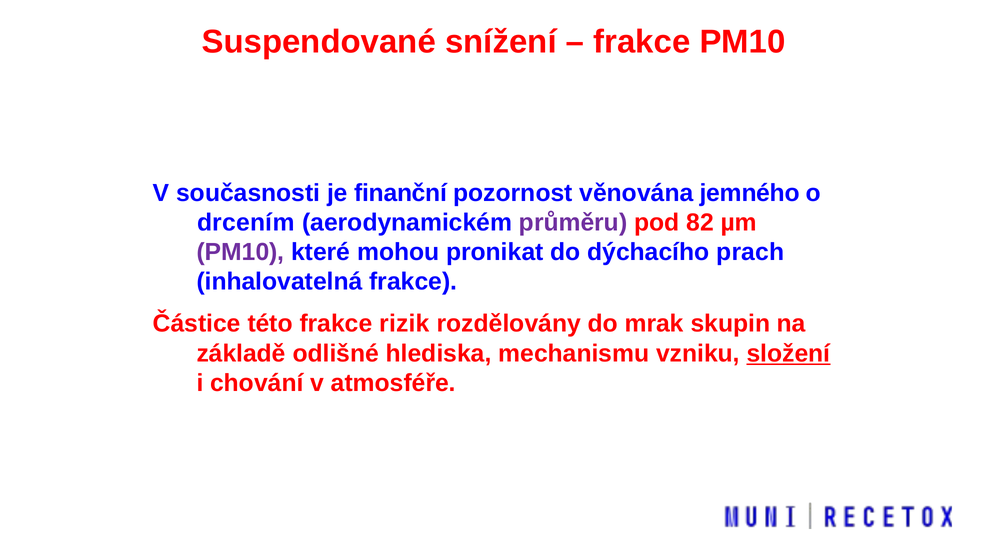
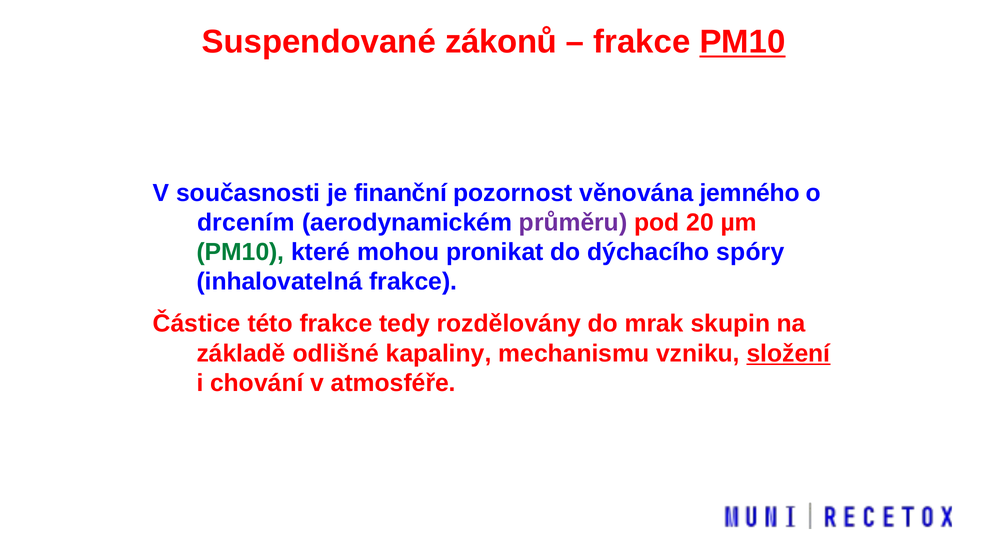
snížení: snížení -> zákonů (501, 42)
PM10 underline: none -> present (743, 42)
82: 82 -> 20 (700, 222)
PM10 colour: purple -> green (240, 252)
prach: prach -> spóry (750, 252)
rizik: rizik -> tedy (405, 324)
hlediska: hlediska -> kapaliny (439, 353)
